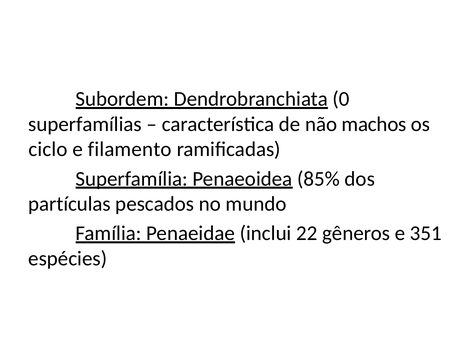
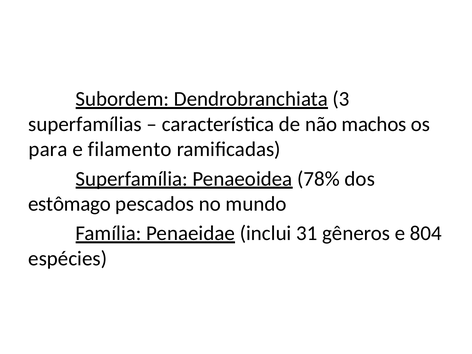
0: 0 -> 3 (341, 99)
ciclo: ciclo -> para (48, 149)
85%: 85% -> 78% (319, 179)
partículas: partículas -> estômago (70, 204)
22: 22 -> 31 (307, 233)
351: 351 -> 804 (426, 233)
